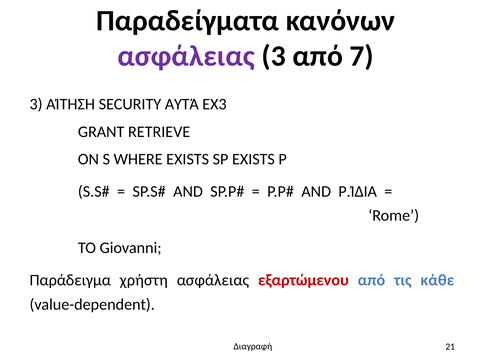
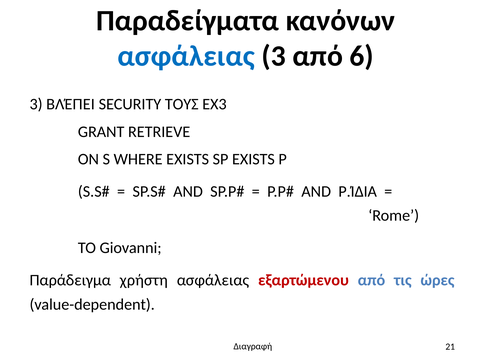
ασφάλειας colour: purple -> blue (186, 56)
7: 7 -> 6 (362, 56)
ΑΊΤΗΣΗ: ΑΊΤΗΣΗ -> ΒΛΈΠΕΙ (71, 104)
ΑΥΤΆ: ΑΥΤΆ -> ΤΟΥΣ (182, 104)
κάθε: κάθε -> ώρες (437, 280)
